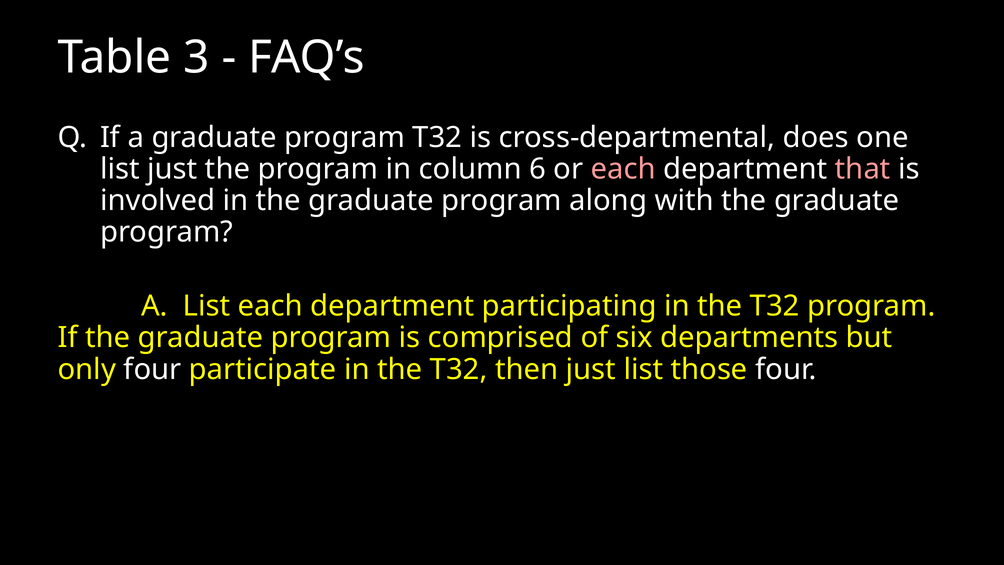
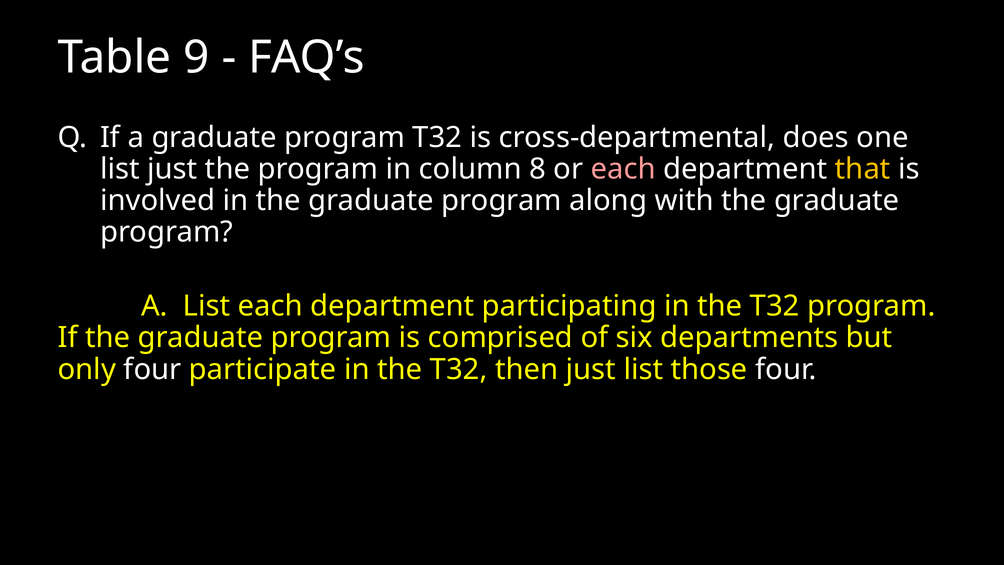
3: 3 -> 9 (197, 58)
6: 6 -> 8 (538, 169)
that colour: pink -> yellow (863, 169)
